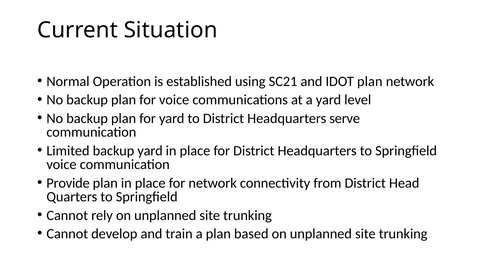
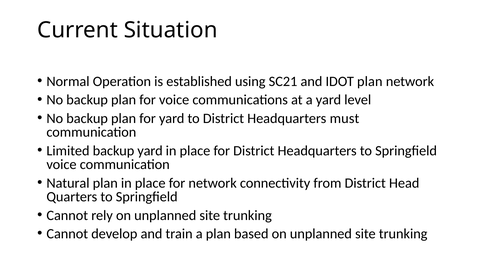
serve: serve -> must (345, 118)
Provide: Provide -> Natural (68, 183)
